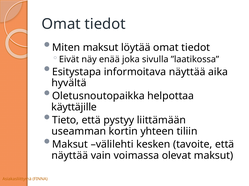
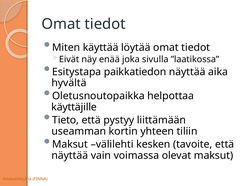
Miten maksut: maksut -> käyttää (101, 48)
informoitava: informoitava -> paikkatiedon (135, 72)
